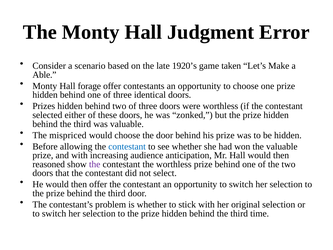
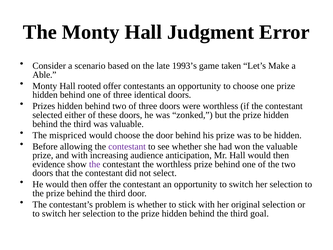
1920’s: 1920’s -> 1993’s (184, 66)
forage: forage -> rooted (89, 86)
contestant colour: blue -> purple (127, 146)
reasoned: reasoned -> evidence (49, 164)
time: time -> goal (260, 213)
